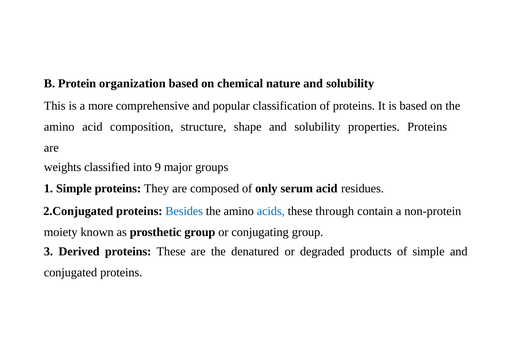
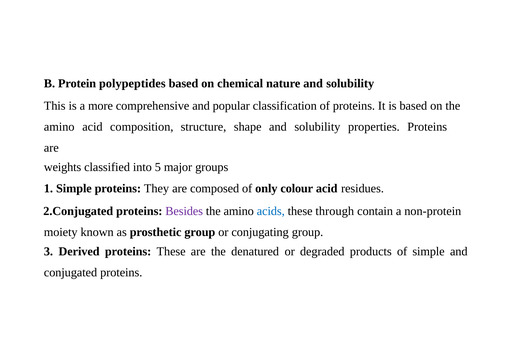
organization: organization -> polypeptides (132, 83)
9: 9 -> 5 (158, 167)
serum: serum -> colour (297, 188)
Besides colour: blue -> purple (184, 211)
